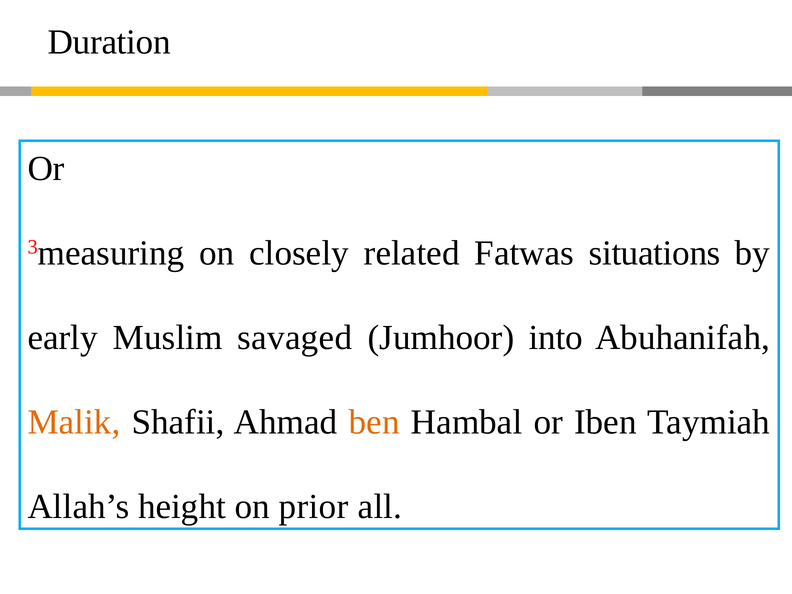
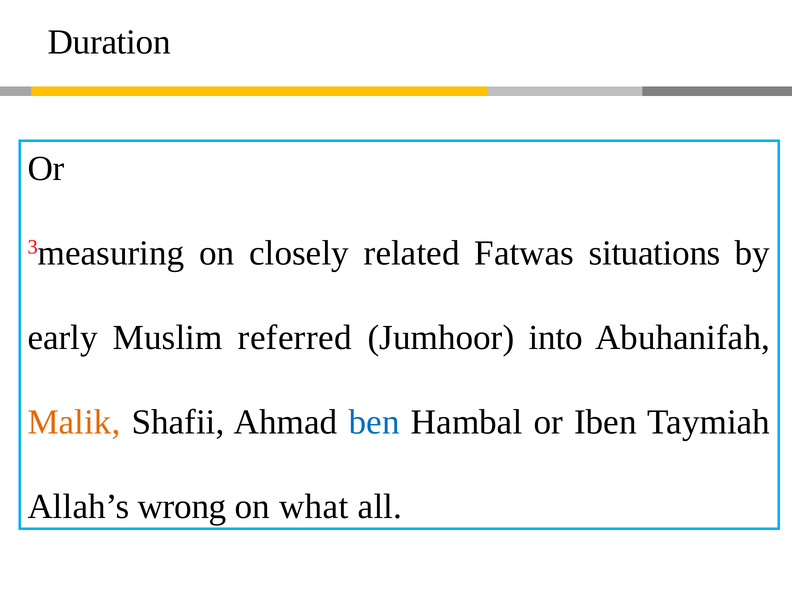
savaged: savaged -> referred (295, 337)
ben colour: orange -> blue (374, 422)
height: height -> wrong (182, 506)
prior: prior -> what (314, 506)
